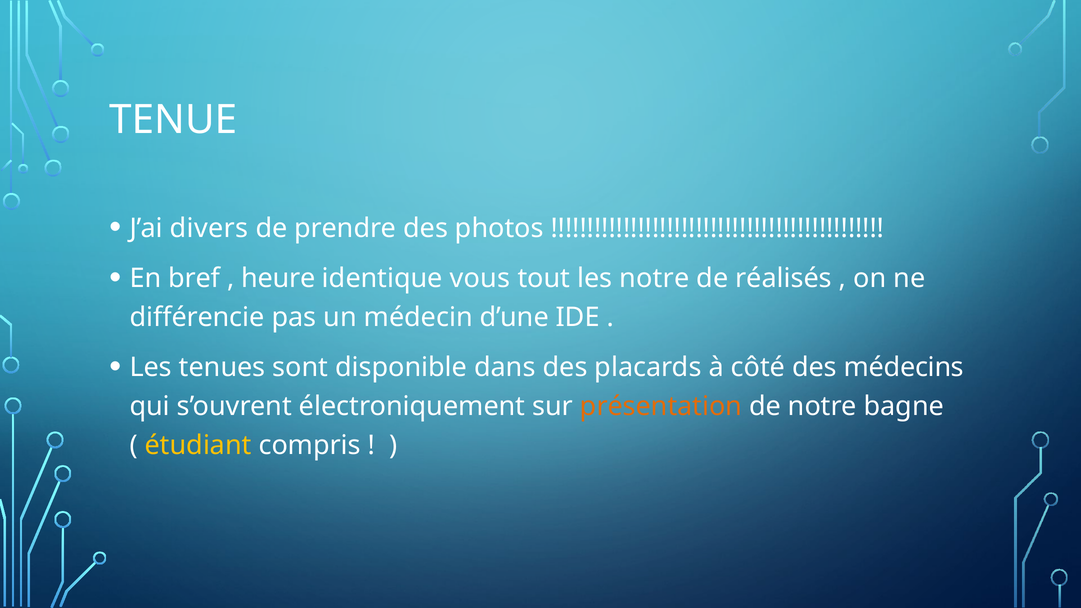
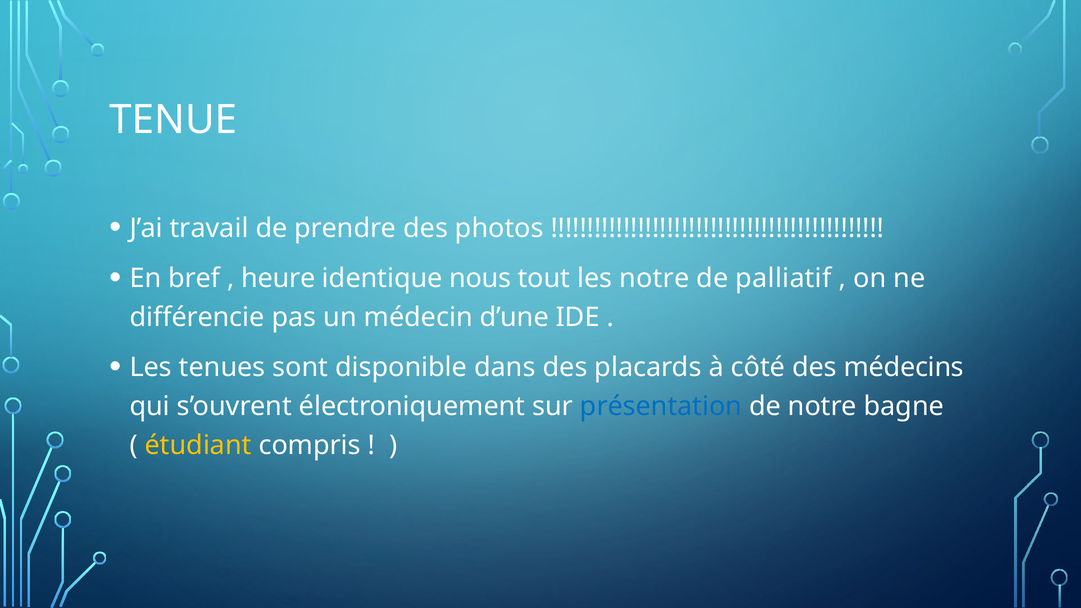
divers: divers -> travail (209, 228)
vous: vous -> nous (480, 278)
réalisés: réalisés -> palliatif (783, 278)
présentation colour: orange -> blue (661, 406)
